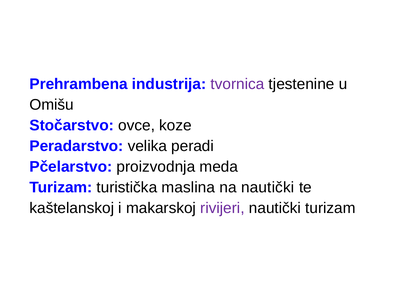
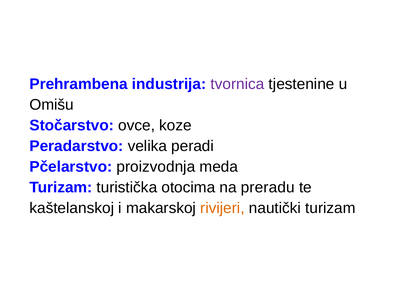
maslina: maslina -> otocima (188, 188)
na nautički: nautički -> preradu (268, 188)
rivijeri colour: purple -> orange (222, 209)
